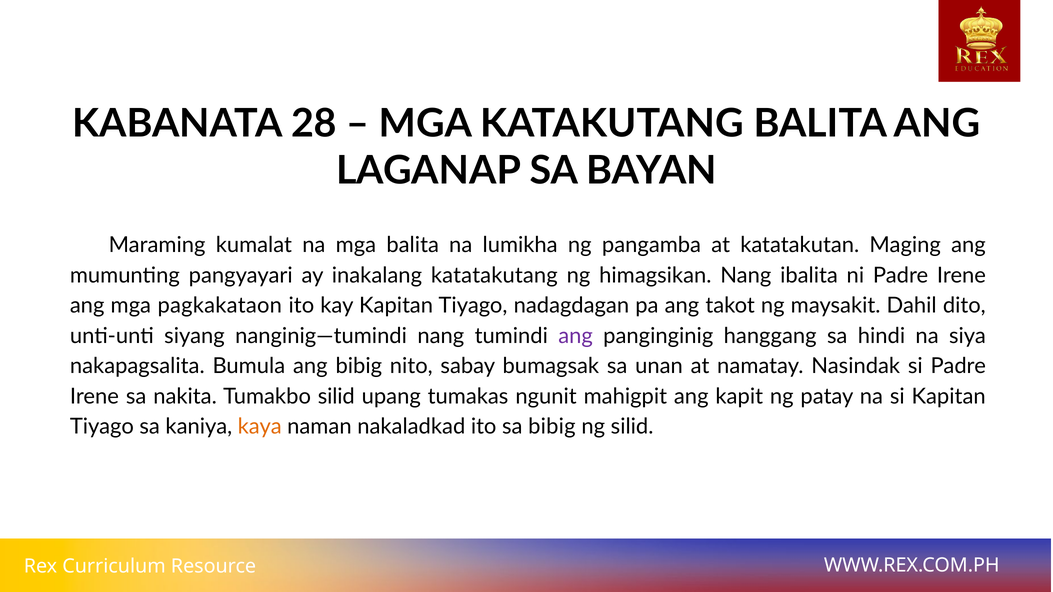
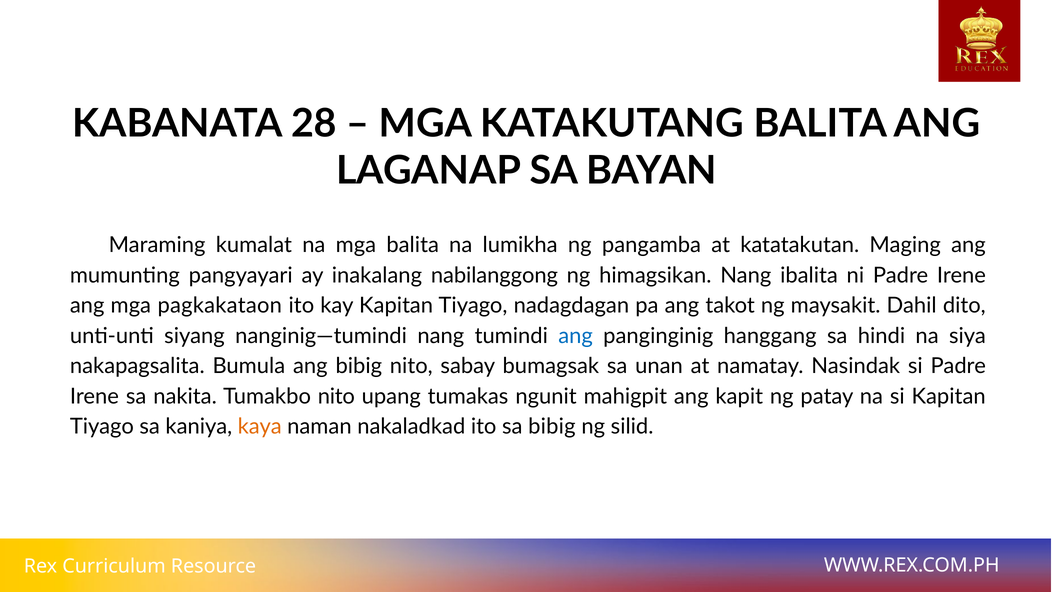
katatakutang: katatakutang -> nabilanggong (494, 275)
ang colour: purple -> blue (576, 336)
Tumakbo silid: silid -> nito (336, 397)
